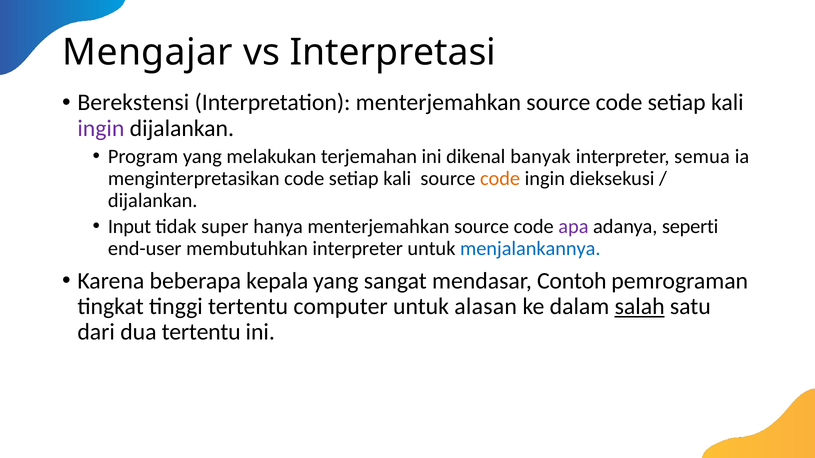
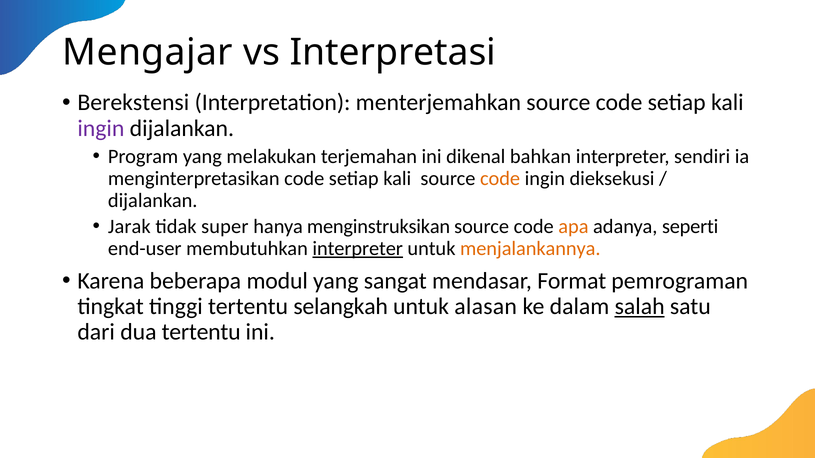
banyak: banyak -> bahkan (541, 157)
semua: semua -> sendiri (702, 157)
Input: Input -> Jarak (129, 227)
hanya menterjemahkan: menterjemahkan -> menginstruksikan (379, 227)
apa colour: purple -> orange (573, 227)
interpreter underline: none -> present (358, 249)
menjalankannya colour: blue -> orange (530, 249)
kepala: kepala -> modul (277, 281)
Contoh: Contoh -> Format (572, 281)
computer: computer -> selangkah (341, 307)
